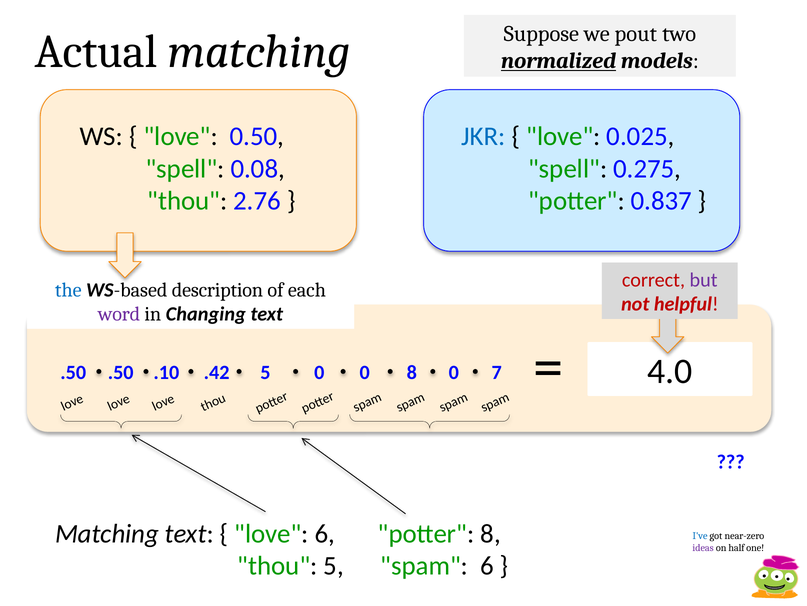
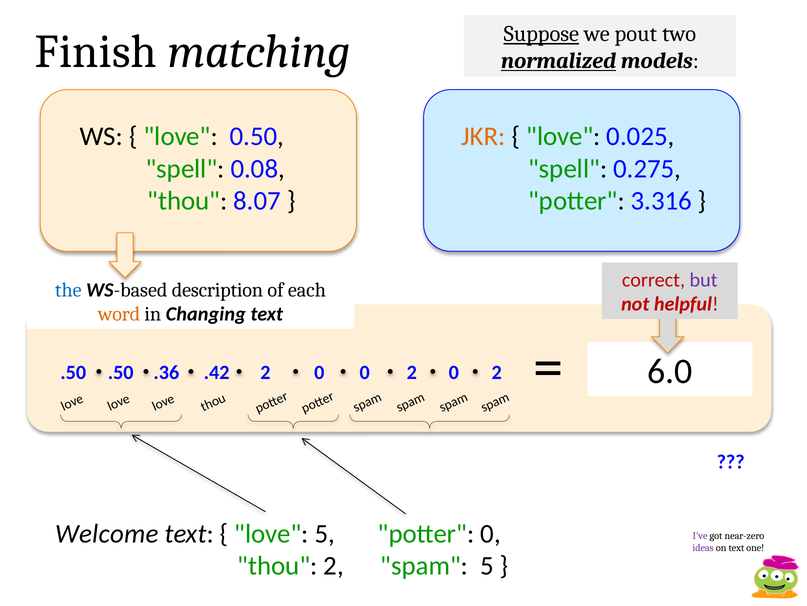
Actual: Actual -> Finish (96, 52)
Suppose underline: none -> present (541, 34)
JKR colour: blue -> orange (483, 136)
2.76: 2.76 -> 8.07 (257, 201)
0.837: 0.837 -> 3.316 (661, 201)
word colour: purple -> orange (119, 314)
.10: .10 -> .36 (166, 372)
.42 5: 5 -> 2 (265, 372)
0 0 8: 8 -> 2 (412, 372)
7: 7 -> 2 (497, 372)
4.0: 4.0 -> 6.0 (670, 371)
Matching: Matching -> Welcome (107, 533)
love 6: 6 -> 5 (325, 533)
potter 8: 8 -> 0 (491, 533)
I've colour: blue -> purple (700, 535)
on half: half -> text (736, 547)
thou 5: 5 -> 2 (334, 565)
spam 6: 6 -> 5 (487, 565)
